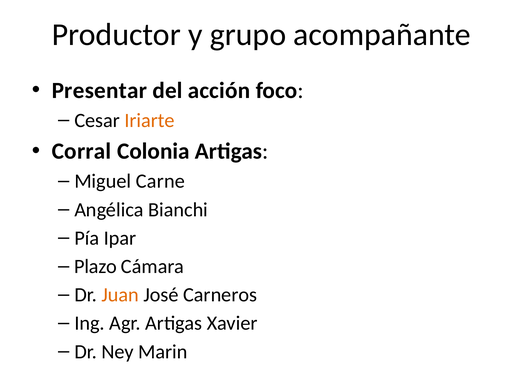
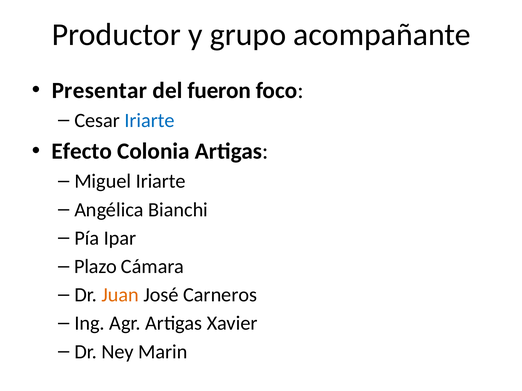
acción: acción -> fueron (219, 91)
Iriarte colour: orange -> blue (150, 121)
Corral: Corral -> Efecto (82, 152)
Miguel Carne: Carne -> Iriarte (161, 181)
